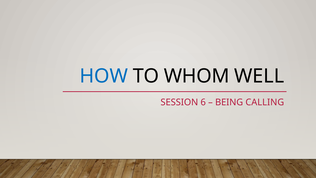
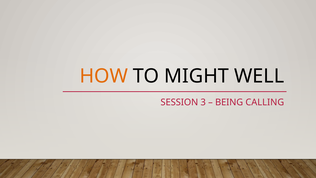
HOW colour: blue -> orange (104, 76)
WHOM: WHOM -> MIGHT (197, 76)
6: 6 -> 3 (203, 102)
